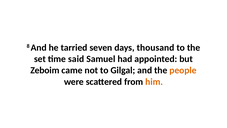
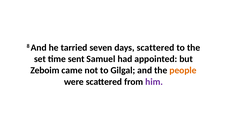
days thousand: thousand -> scattered (156, 47)
said: said -> sent (76, 59)
him colour: orange -> purple (154, 82)
